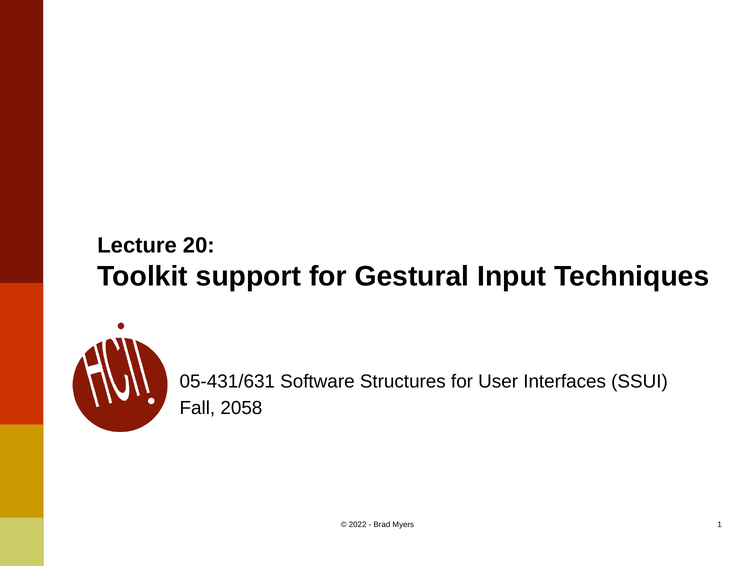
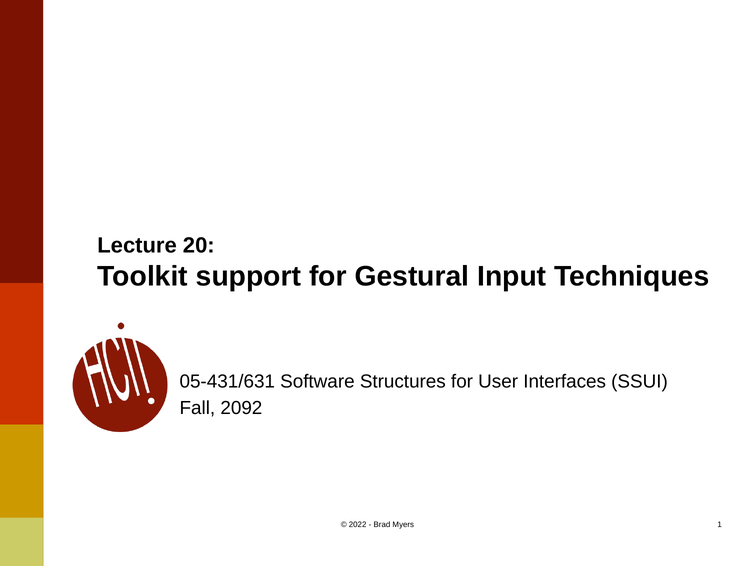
2058: 2058 -> 2092 (241, 408)
